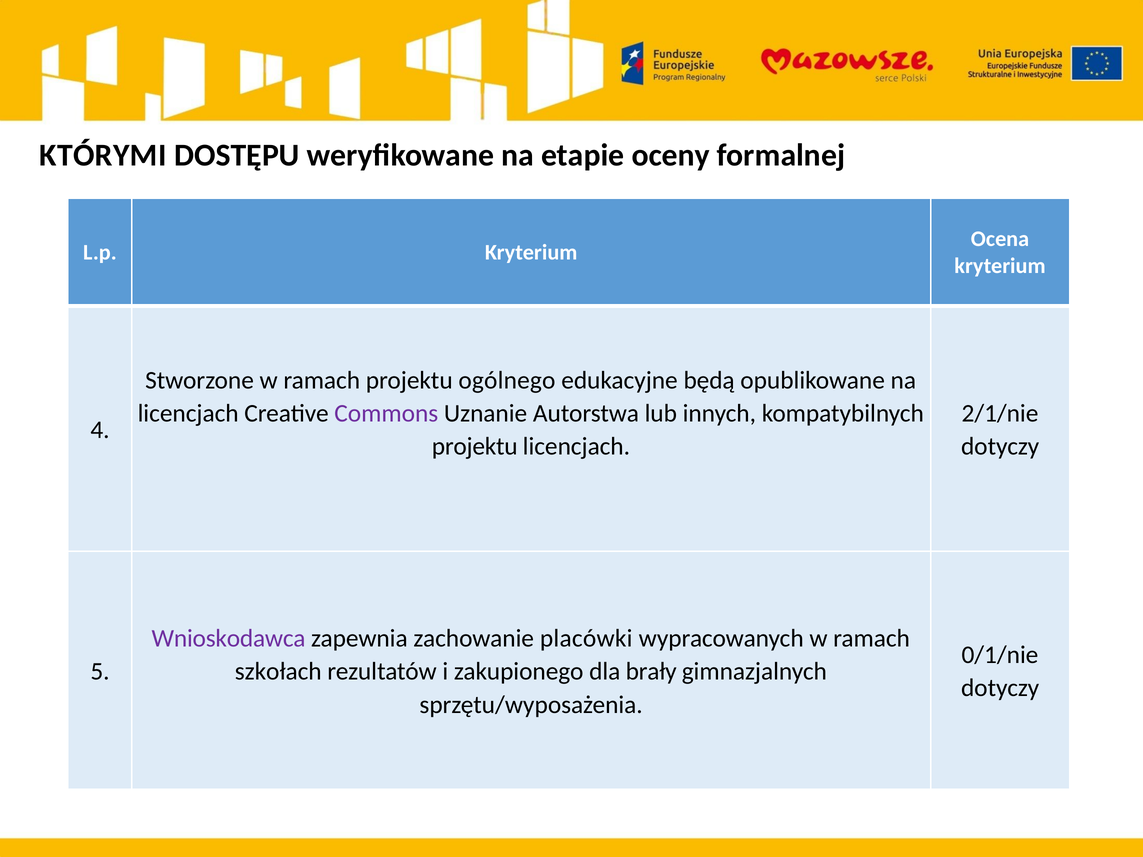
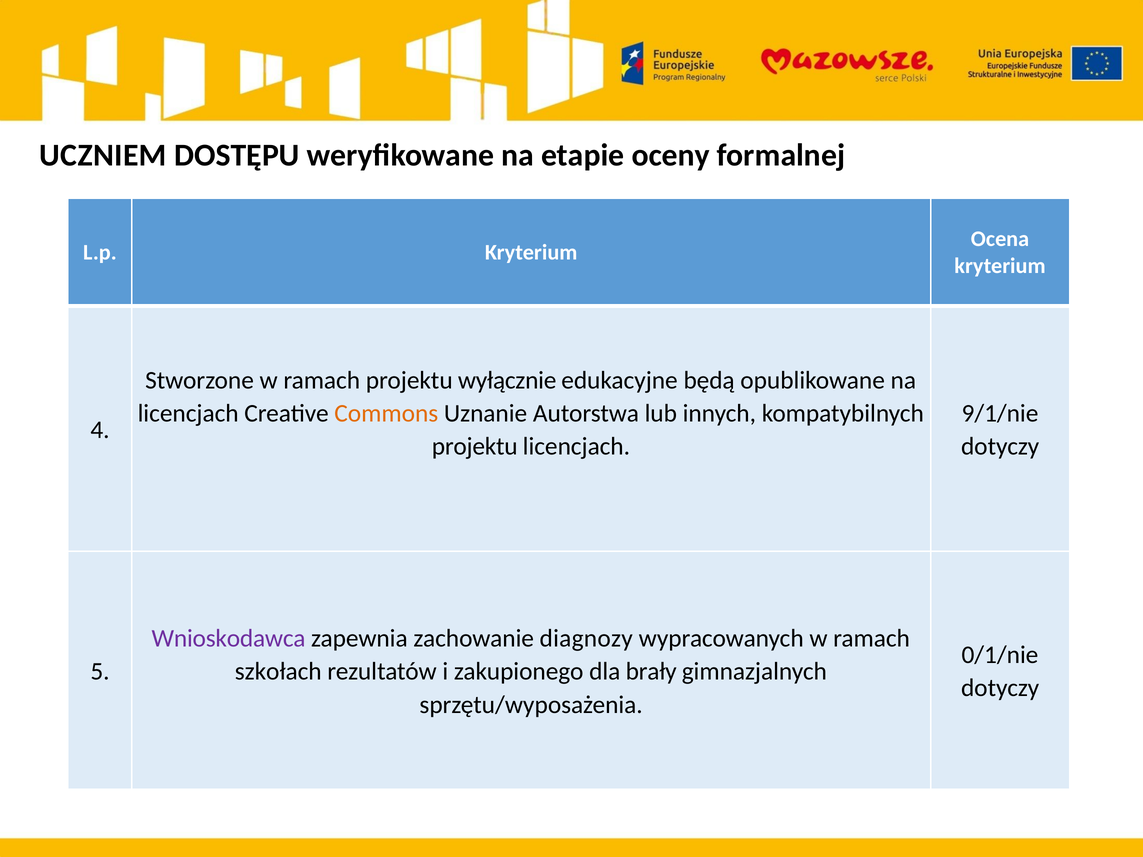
KTÓRYMI: KTÓRYMI -> UCZNIEM (103, 155)
ogólnego: ogólnego -> wyłącznie (507, 380)
Commons colour: purple -> orange (386, 413)
2/1/nie: 2/1/nie -> 9/1/nie (1000, 413)
placówki: placówki -> diagnozy (586, 638)
